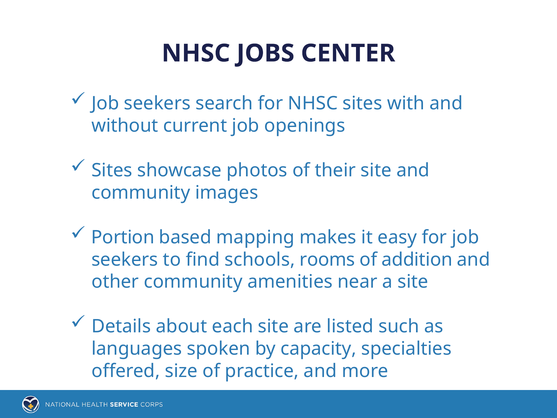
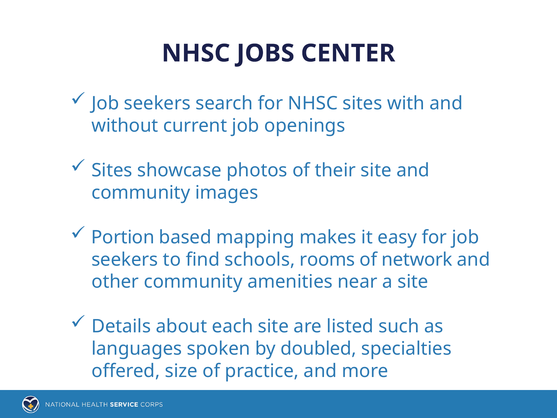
addition: addition -> network (417, 259)
capacity: capacity -> doubled (319, 349)
